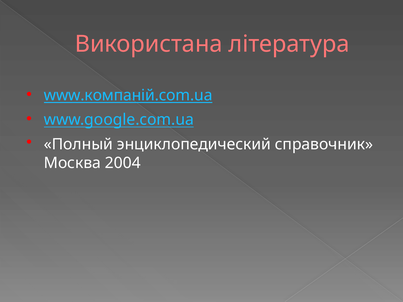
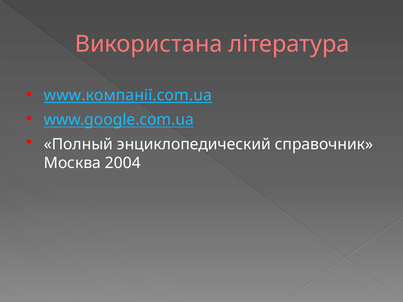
www.компаній.com.ua: www.компаній.com.ua -> www.компанії.com.ua (128, 95)
